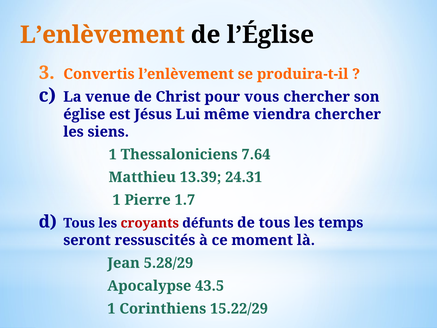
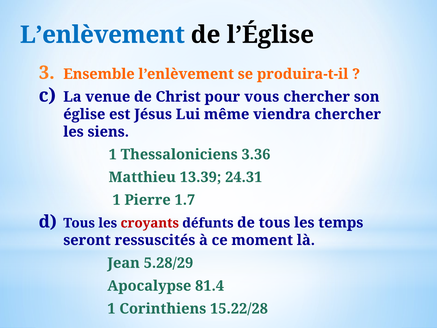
L’enlèvement colour: orange -> blue (102, 35)
Convertis: Convertis -> Ensemble (99, 74)
7.64: 7.64 -> 3.36 (256, 154)
43.5: 43.5 -> 81.4 (210, 286)
15.22/29: 15.22/29 -> 15.22/28 (239, 308)
